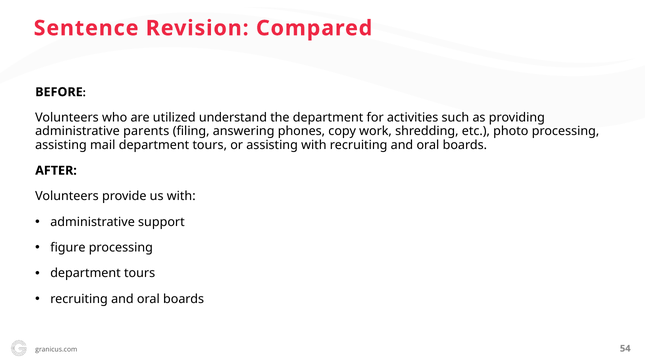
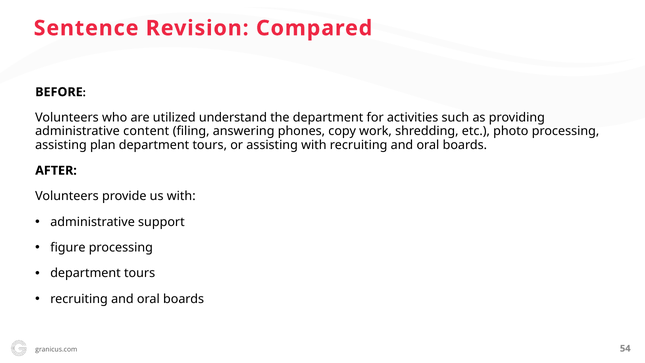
parents: parents -> content (146, 131)
mail: mail -> plan (103, 145)
